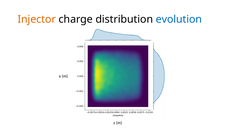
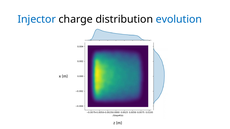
Injector colour: orange -> blue (37, 19)
